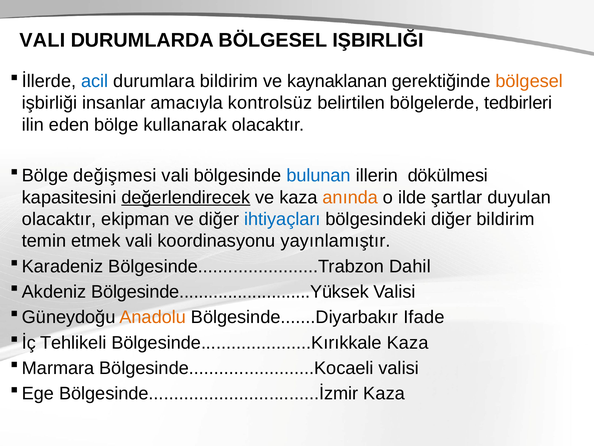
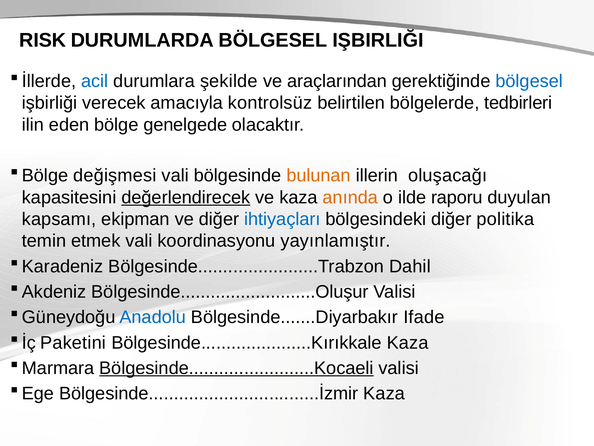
VALI: VALI -> RISK (43, 40)
durumlara bildirim: bildirim -> şekilde (229, 81)
kaynaklanan: kaynaklanan -> araçlarından (337, 81)
bölgesel colour: orange -> blue (529, 81)
insanlar: insanlar -> verecek (114, 103)
kullanarak: kullanarak -> genelgede (185, 125)
bulunan colour: blue -> orange (319, 175)
dökülmesi: dökülmesi -> oluşacağı (448, 175)
şartlar: şartlar -> raporu (457, 197)
olacaktır: olacaktır -> kapsamı (59, 219)
diğer bildirim: bildirim -> politika (505, 219)
Bölgesinde...........................Yüksek: Bölgesinde...........................Yüksek -> Bölgesinde...........................Oluşur (230, 292)
Anadolu colour: orange -> blue (153, 317)
Tehlikeli: Tehlikeli -> Paketini (73, 342)
Bölgesinde.........................Kocaeli underline: none -> present (236, 368)
